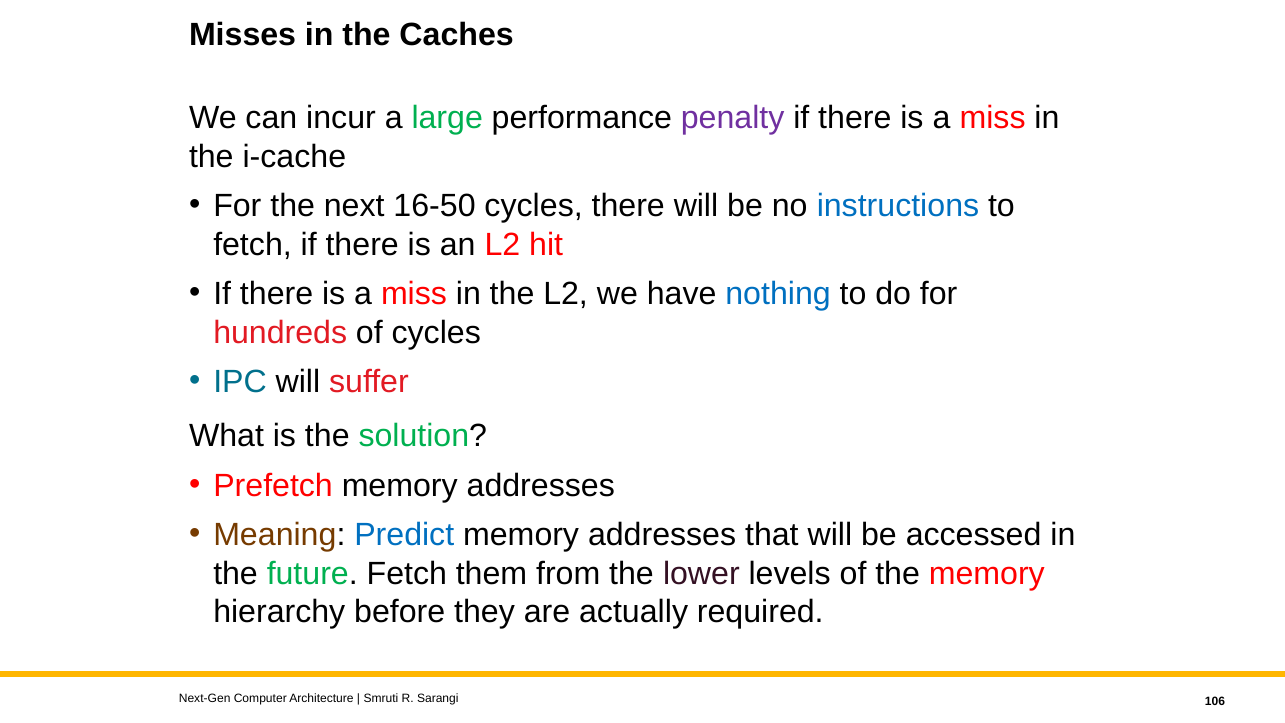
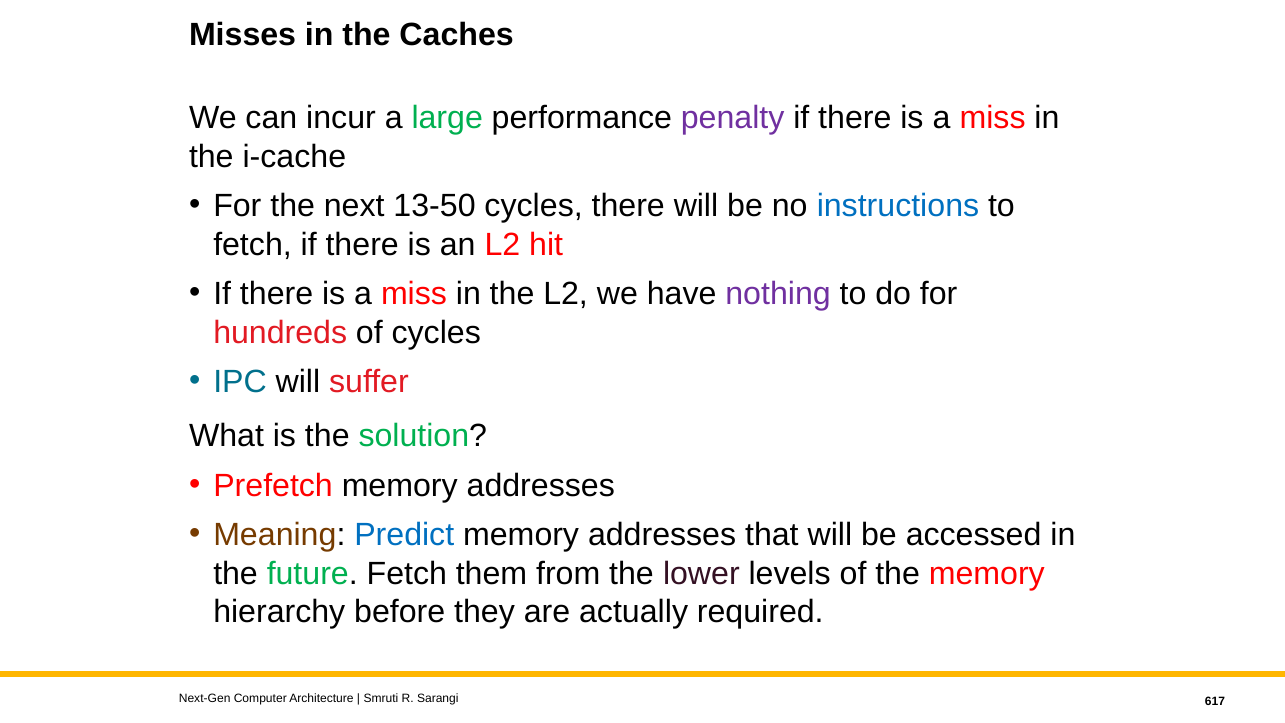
16-50: 16-50 -> 13-50 (435, 206)
nothing colour: blue -> purple (778, 294)
106: 106 -> 617 (1215, 701)
